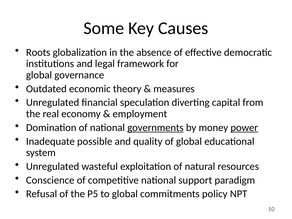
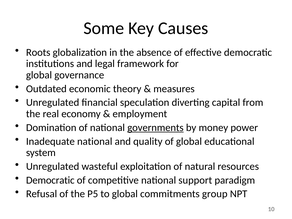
power underline: present -> none (244, 128)
Inadequate possible: possible -> national (95, 141)
Conscience: Conscience -> Democratic (50, 180)
policy: policy -> group (215, 194)
